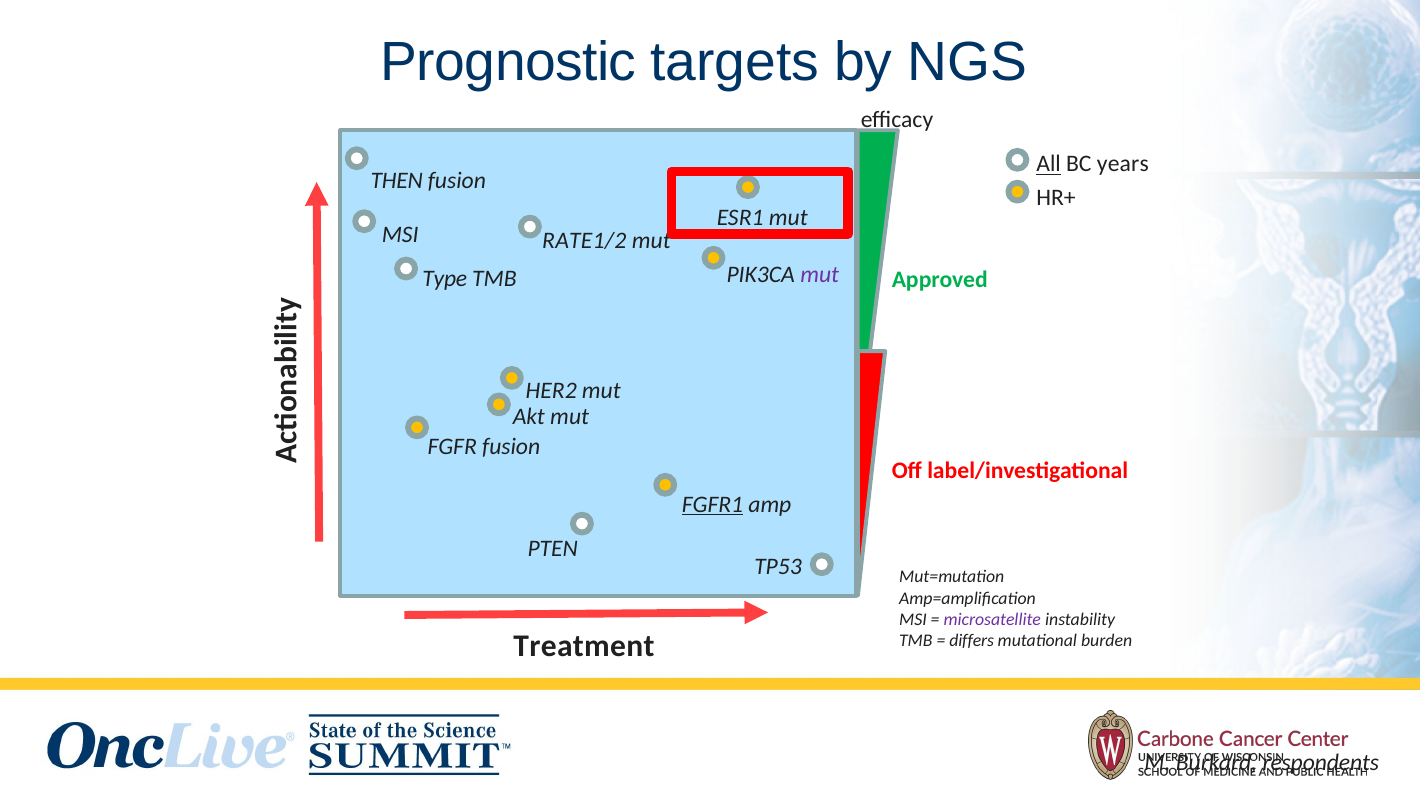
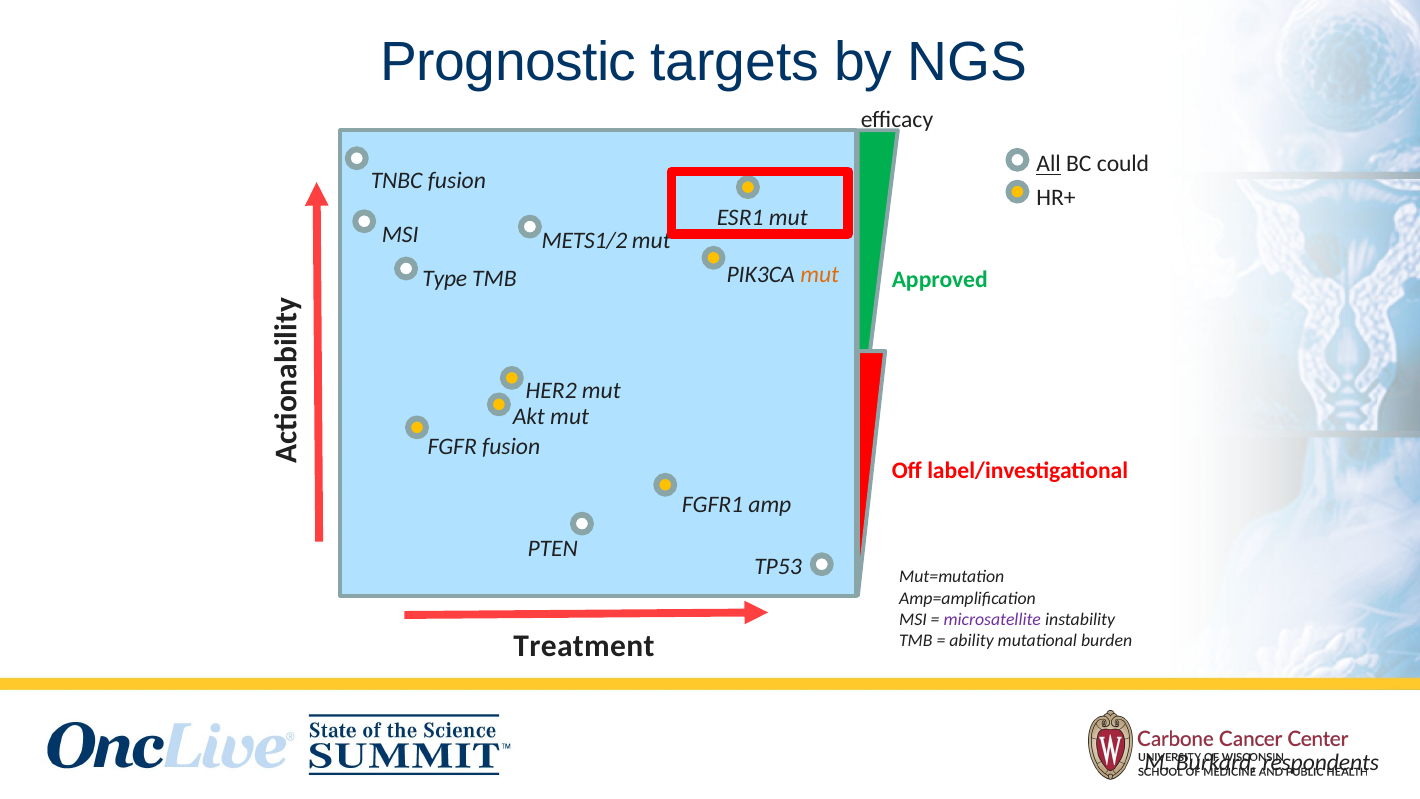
years: years -> could (1123, 164)
THEN: THEN -> TNBC (397, 181)
RATE1/2: RATE1/2 -> METS1/2 (584, 241)
mut colour: purple -> orange (820, 275)
FGFR1 underline: present -> none (712, 505)
differs: differs -> ability (972, 641)
